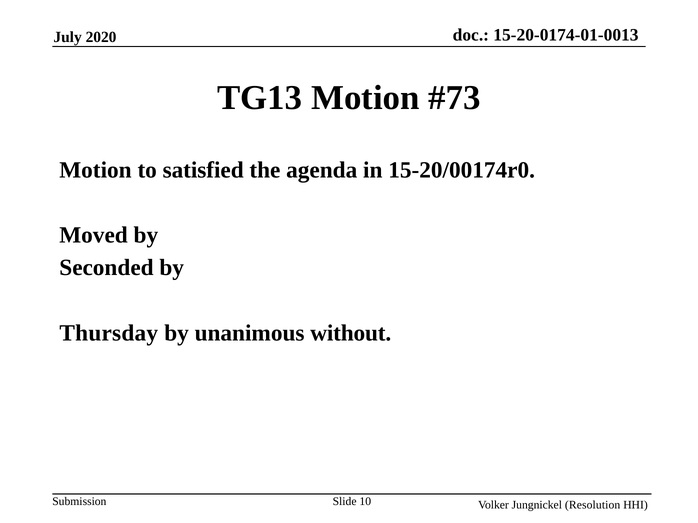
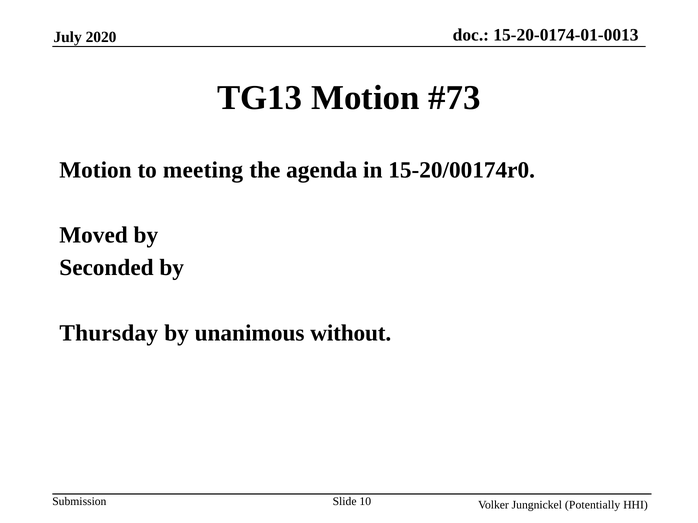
satisfied: satisfied -> meeting (203, 170)
Resolution: Resolution -> Potentially (593, 506)
